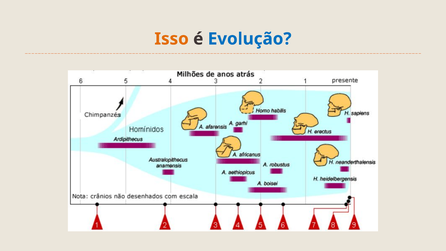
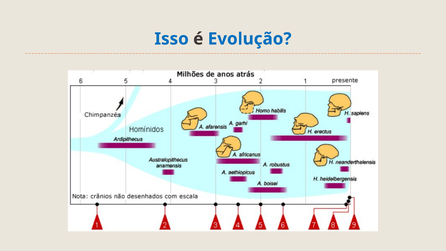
Isso colour: orange -> blue (172, 39)
